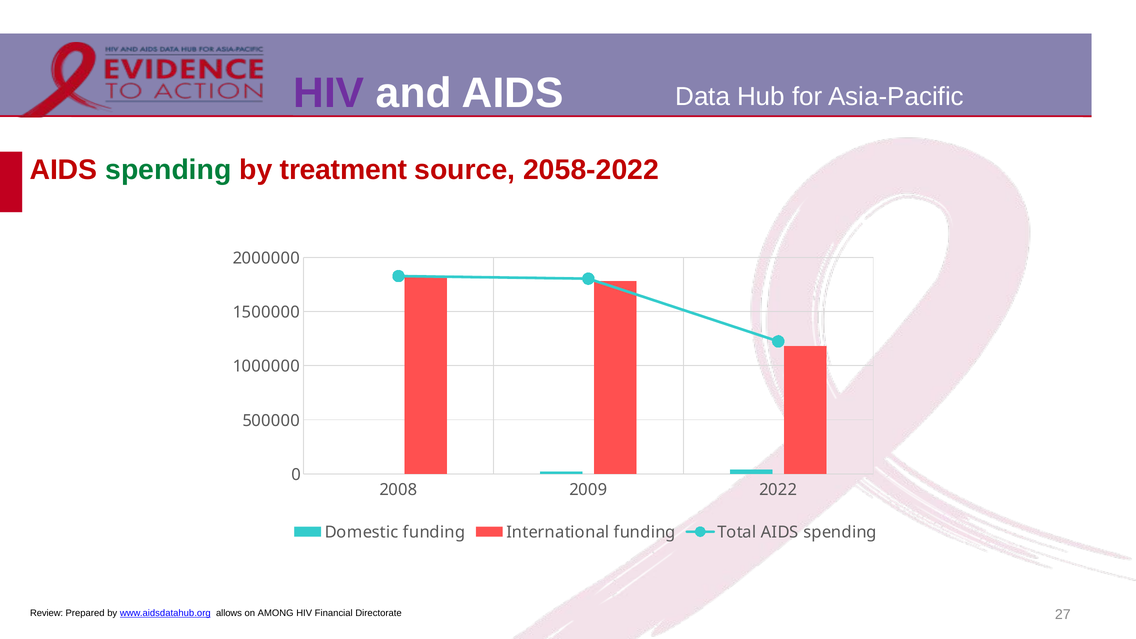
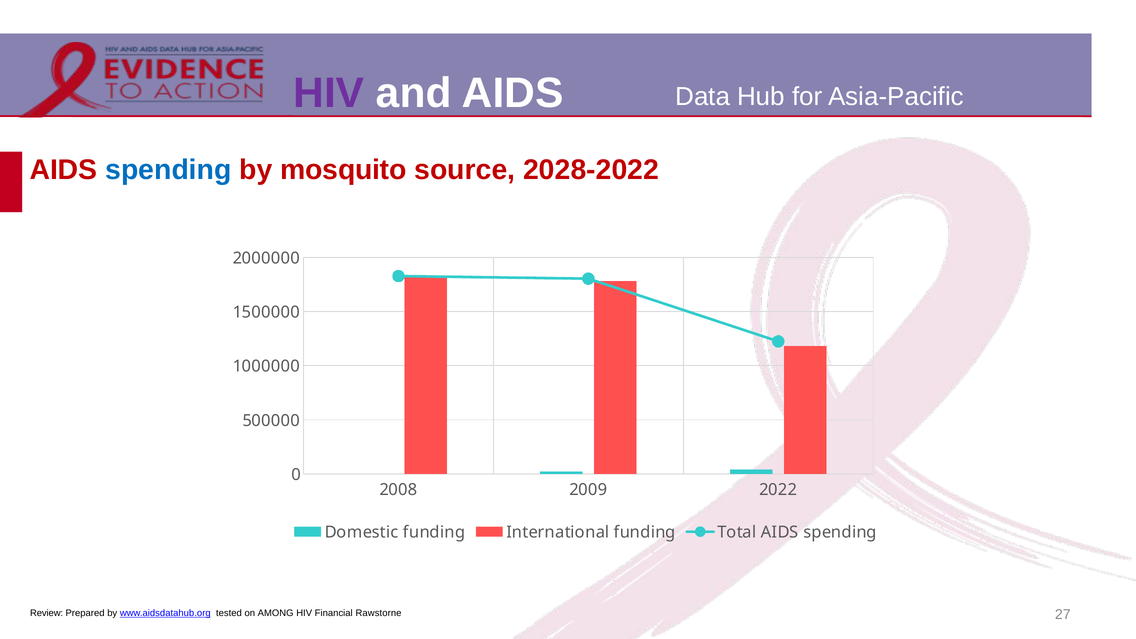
spending colour: green -> blue (168, 170)
treatment: treatment -> mosquito (343, 170)
2058-2022: 2058-2022 -> 2028-2022 (591, 170)
allows: allows -> tested (229, 613)
Directorate: Directorate -> Rawstorne (379, 613)
